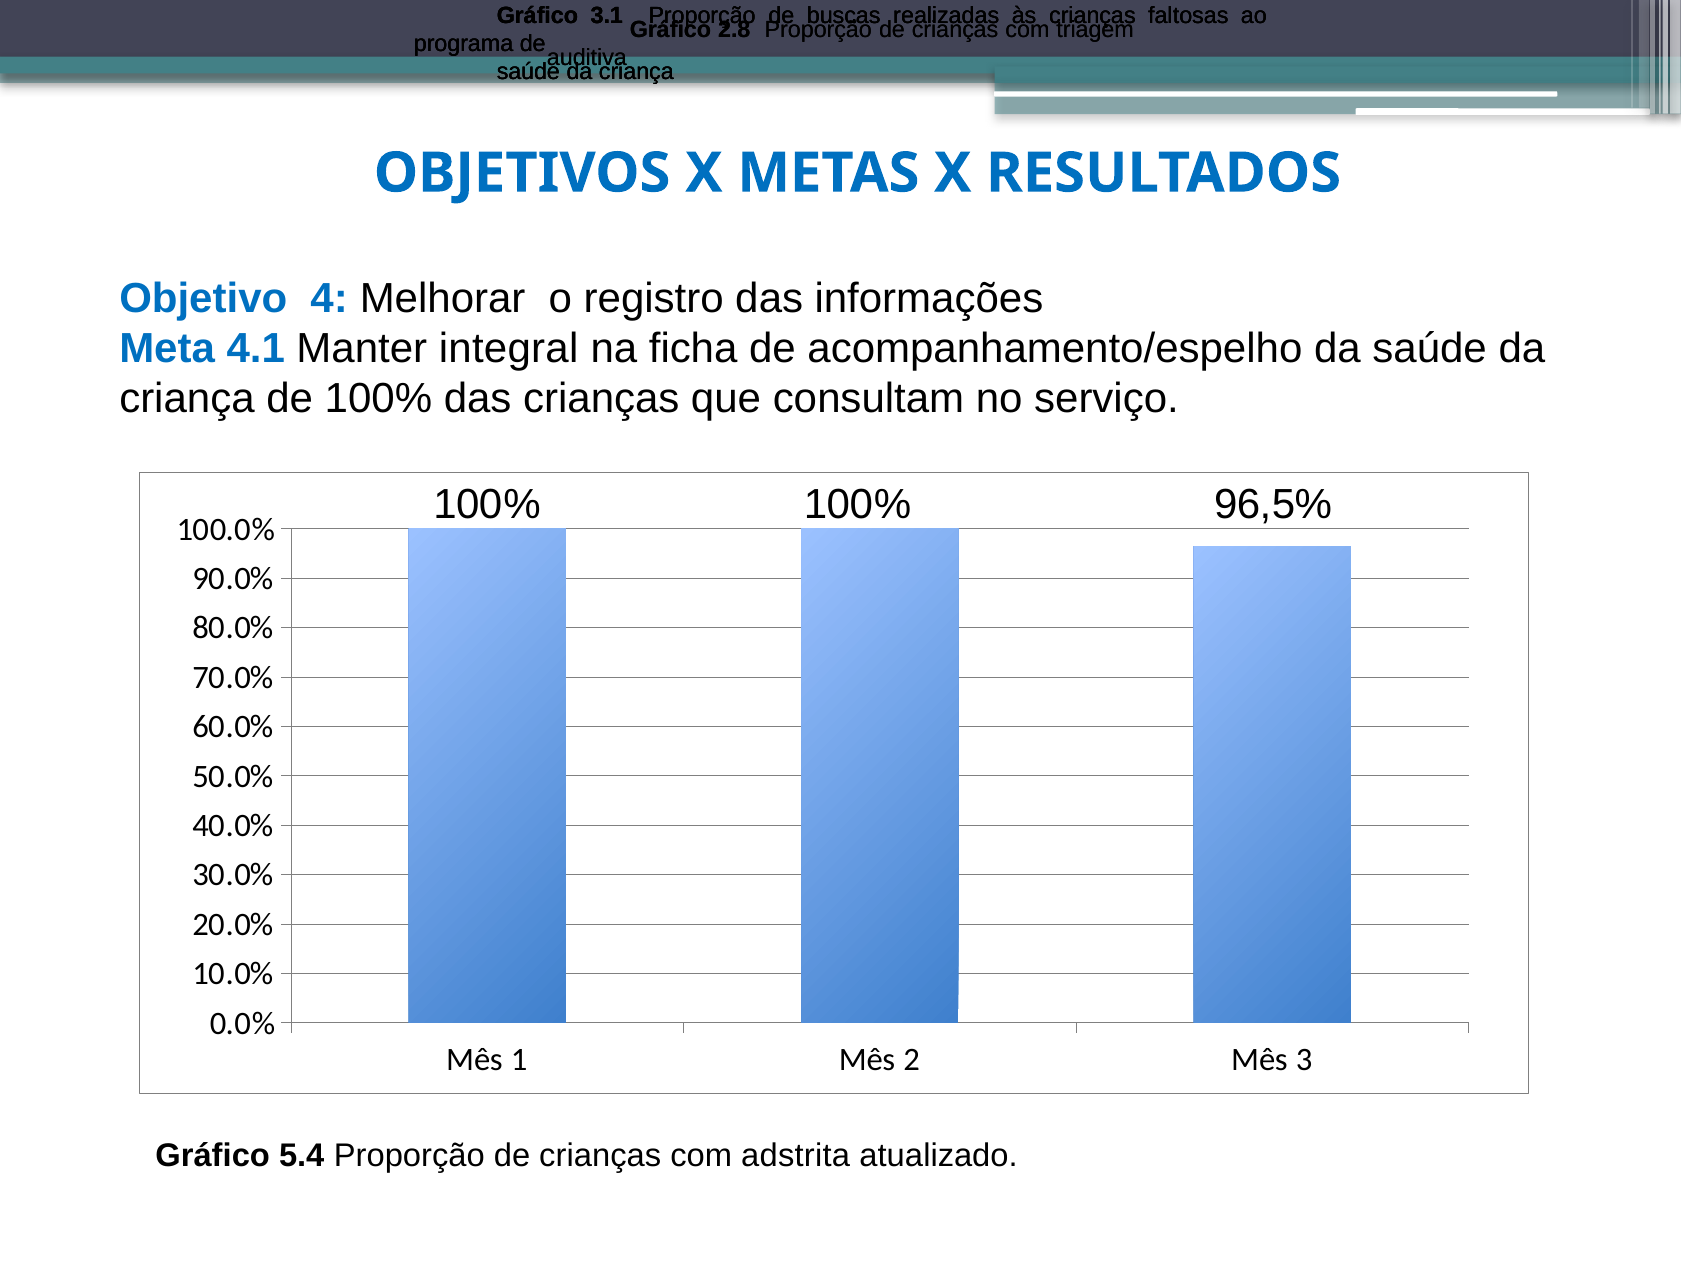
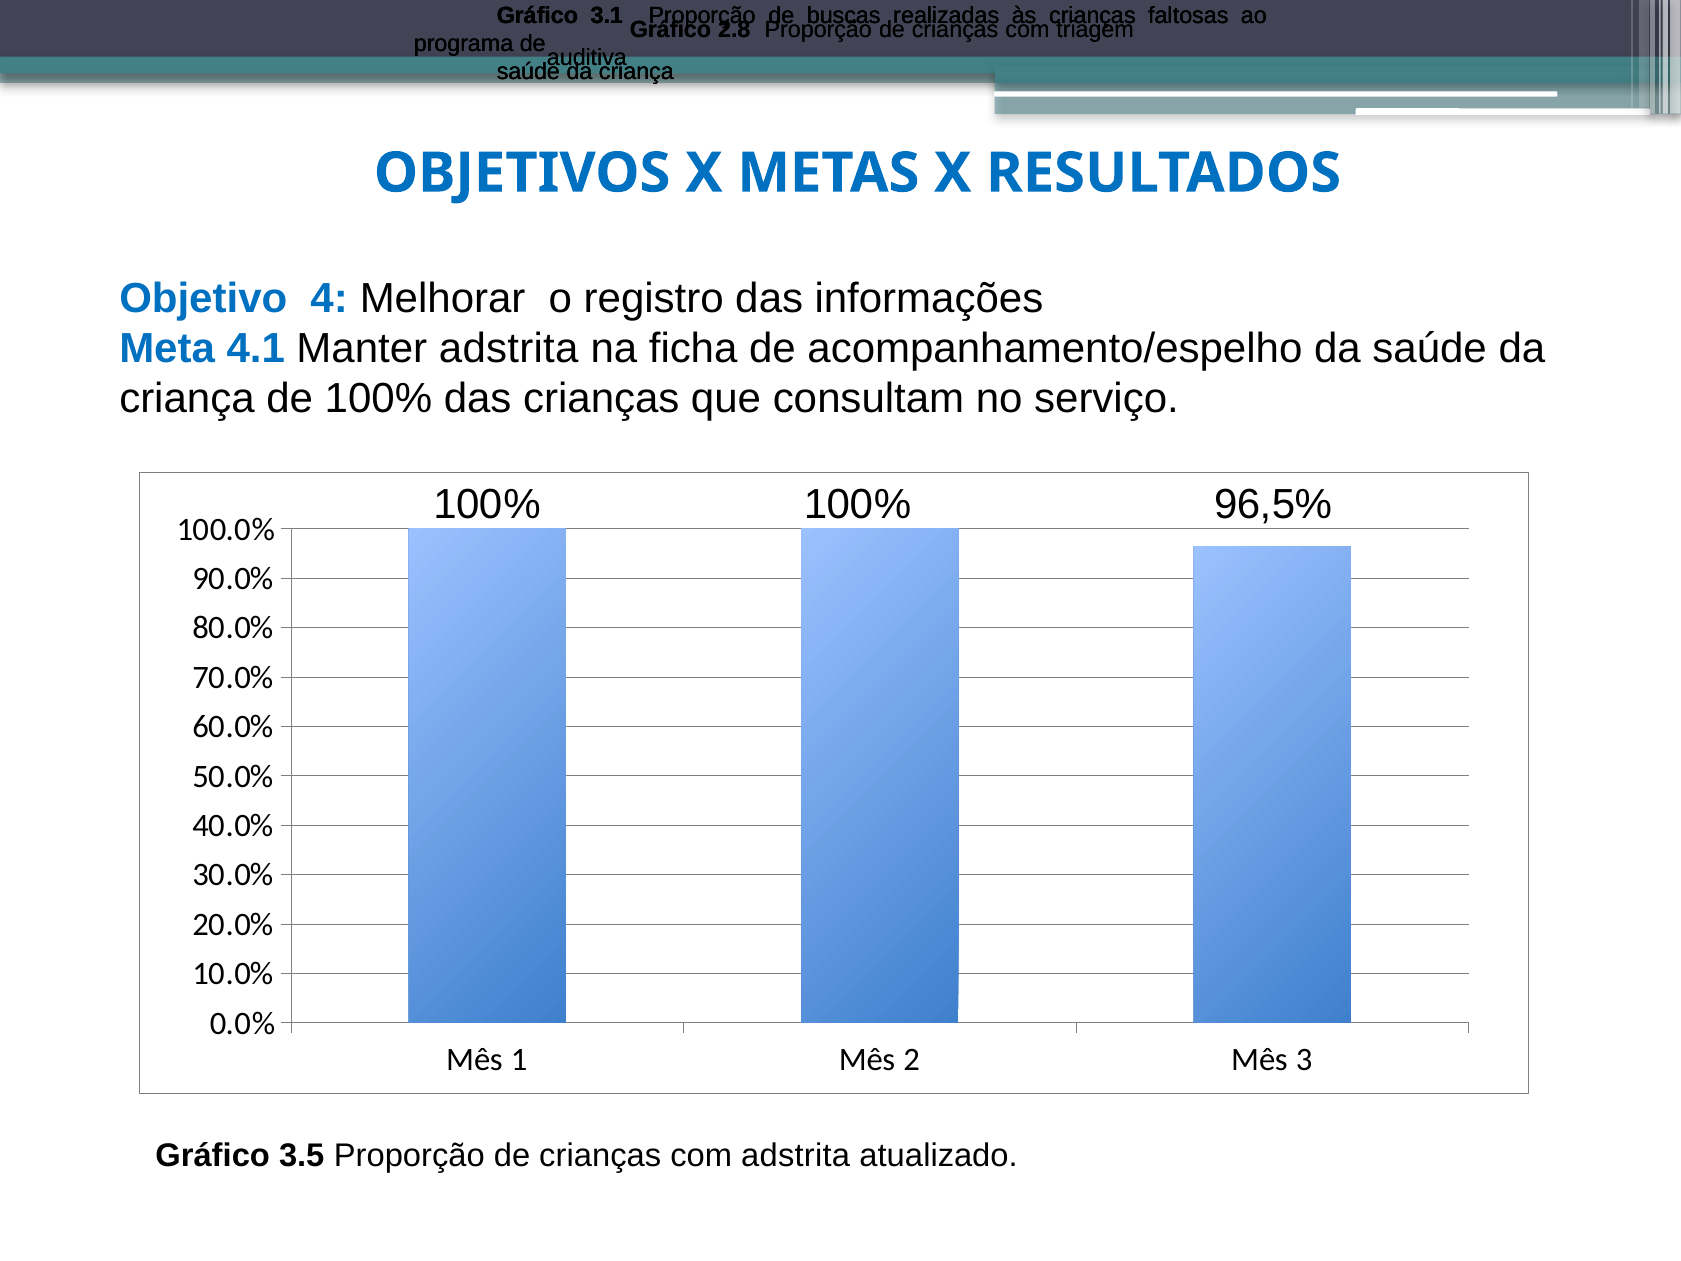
Manter integral: integral -> adstrita (509, 349)
5.4: 5.4 -> 3.5 (302, 1155)
